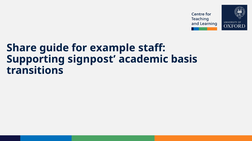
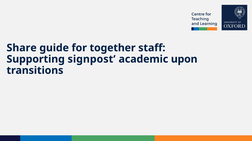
example: example -> together (113, 48)
basis: basis -> upon (184, 59)
